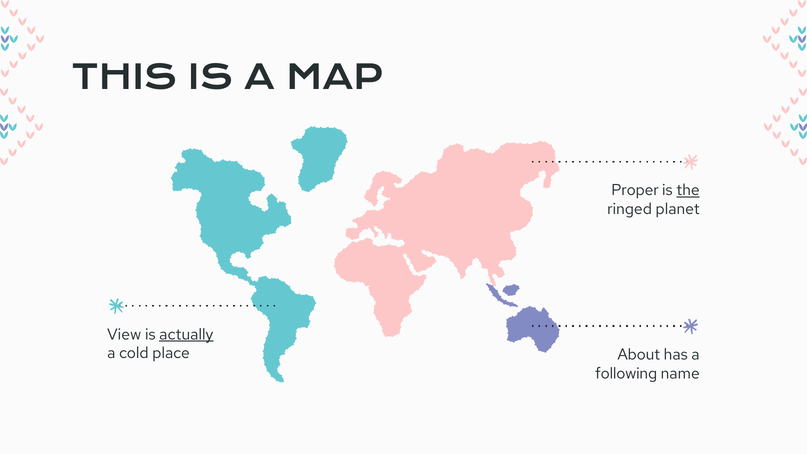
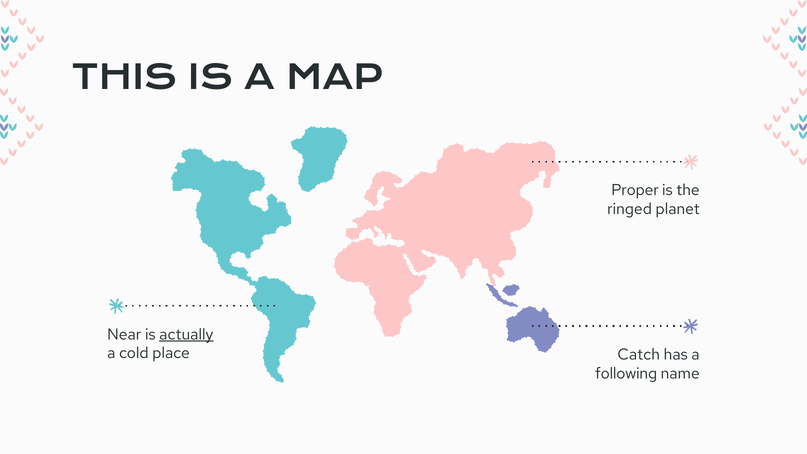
the underline: present -> none (688, 190)
View: View -> Near (124, 334)
About: About -> Catch (639, 355)
